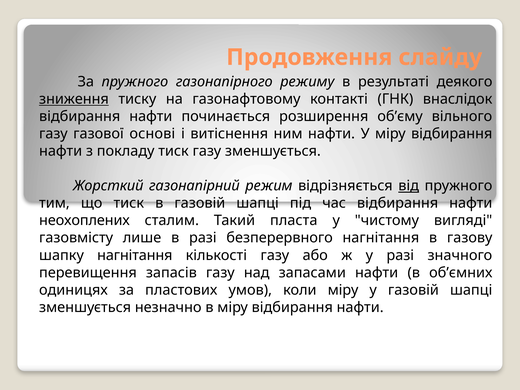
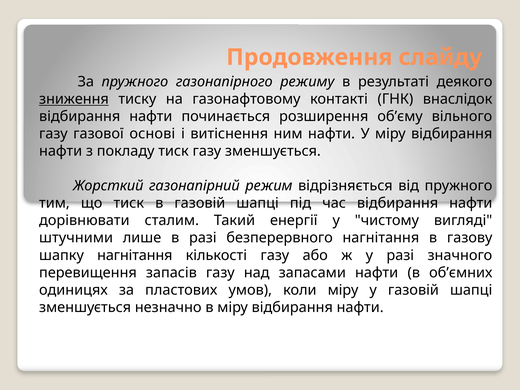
від underline: present -> none (409, 186)
неохоплених: неохоплених -> дорівнювати (84, 221)
пласта: пласта -> енергії (294, 221)
газовмісту: газовмісту -> штучними (76, 238)
